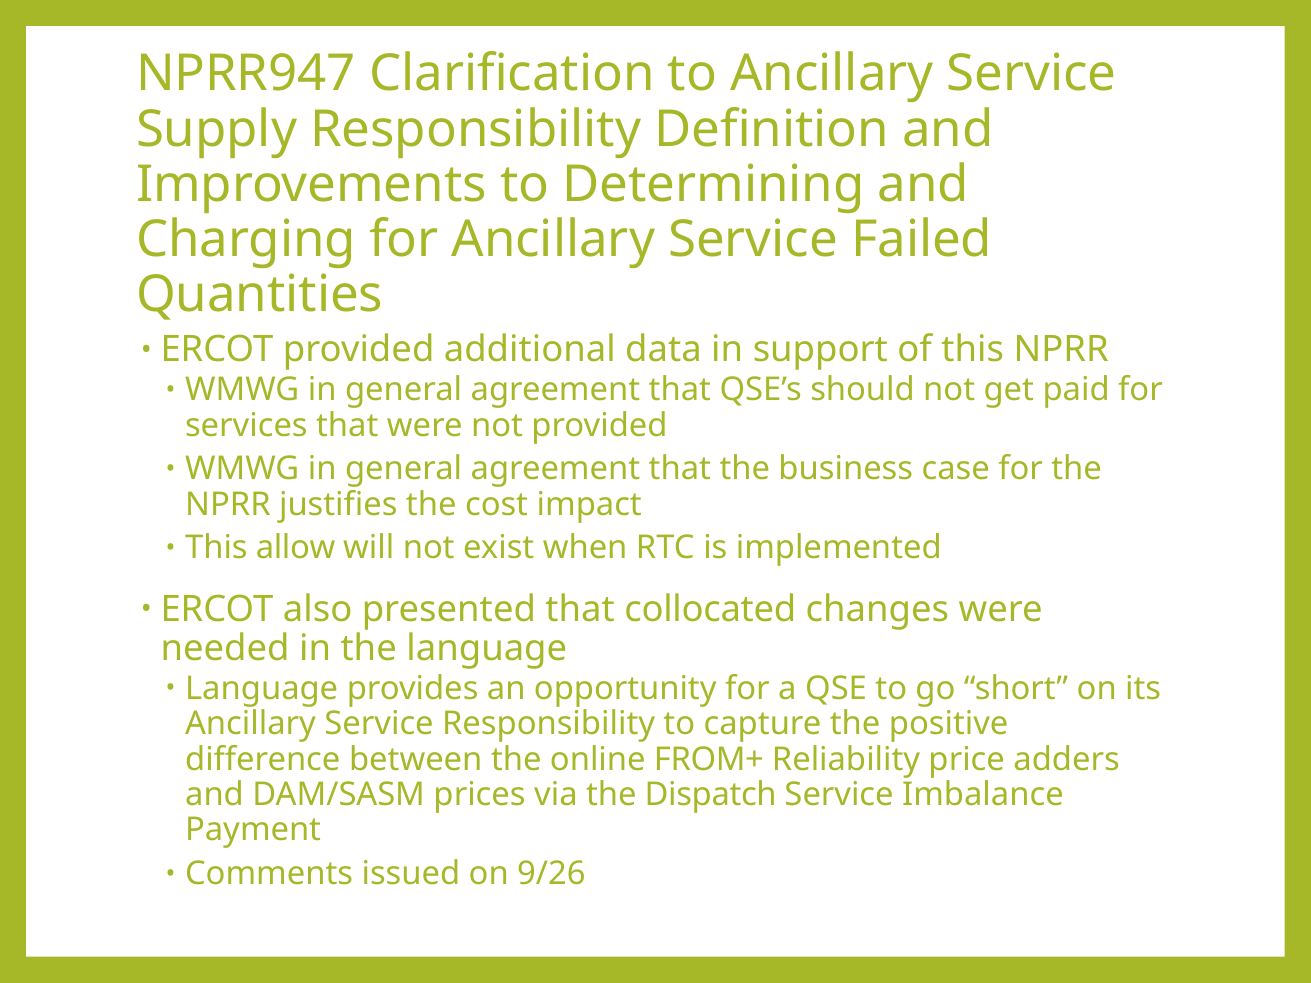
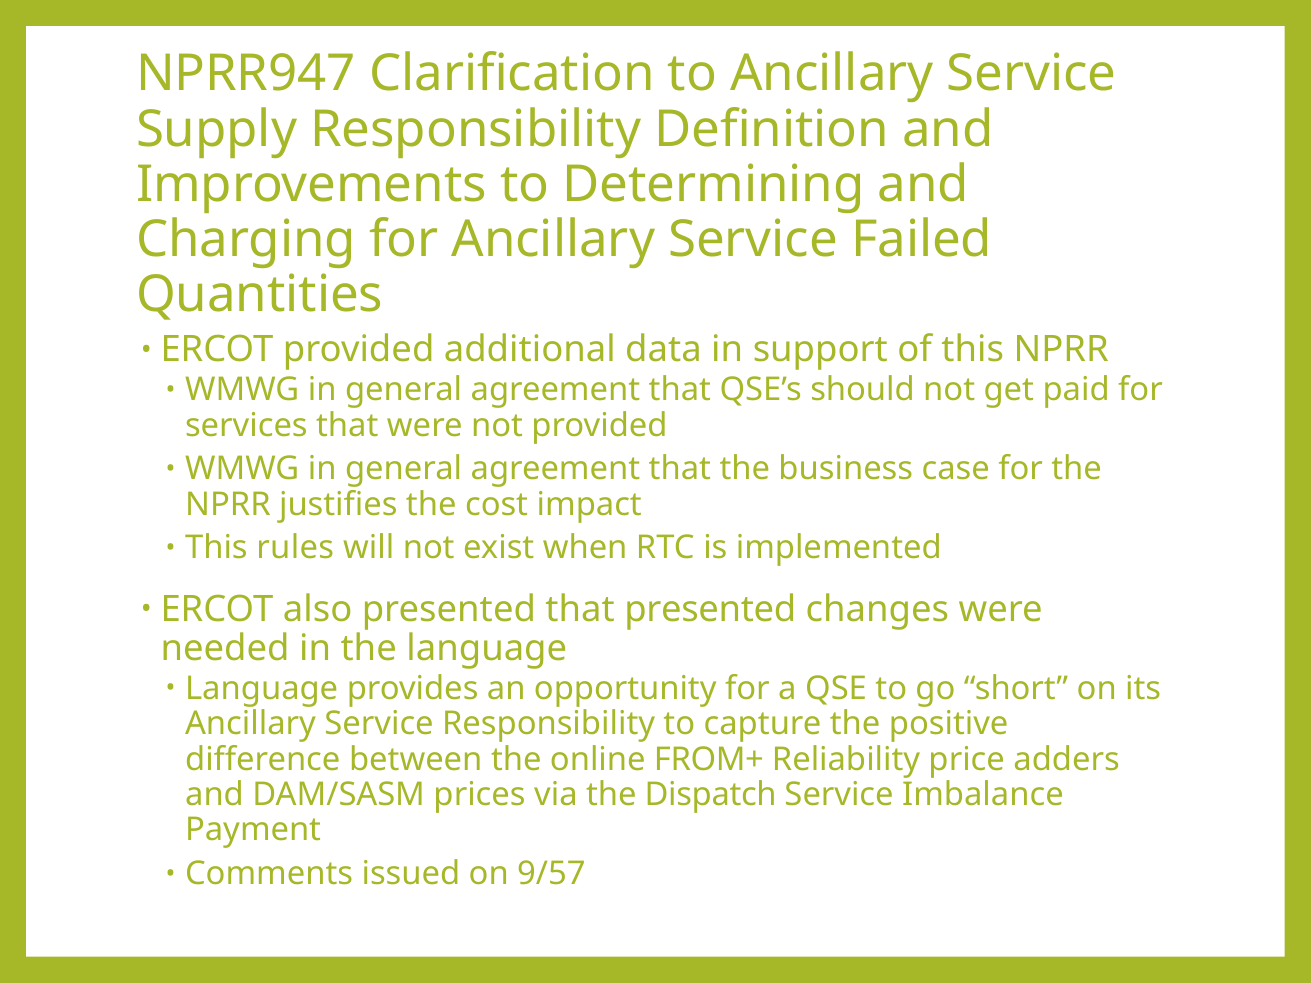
allow: allow -> rules (295, 548)
that collocated: collocated -> presented (710, 609)
9/26: 9/26 -> 9/57 (551, 874)
